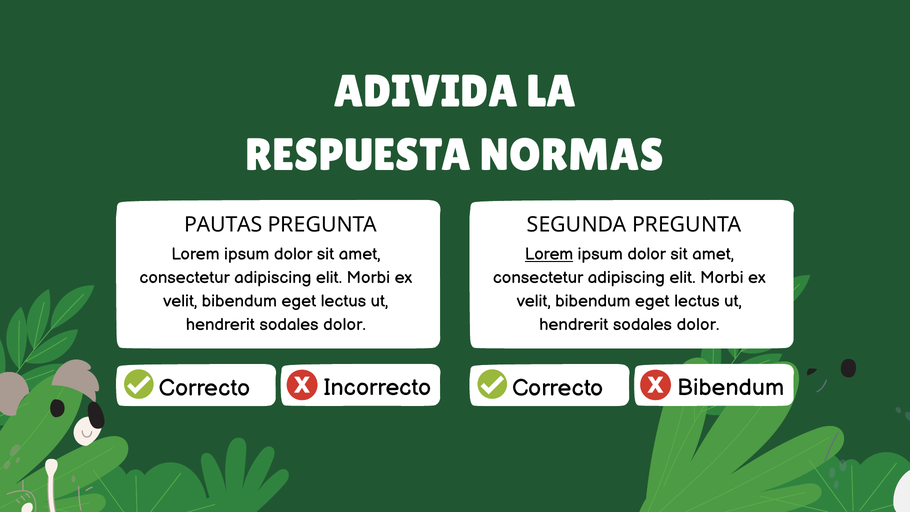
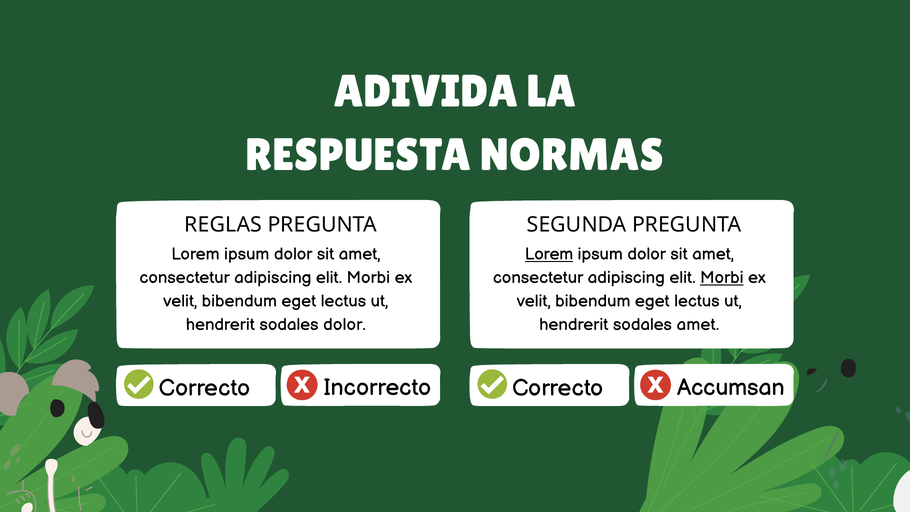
PAUTAS: PAUTAS -> REGLAS (223, 225)
Morbi underline: none -> present (722, 278)
dolor: dolor -> amet (698, 325)
Correcto Bibendum: Bibendum -> Accumsan (731, 388)
